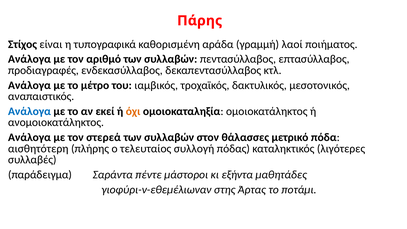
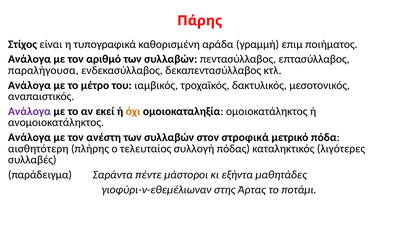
λαοί: λαοί -> επιμ (292, 44)
προδιαγραφές: προδιαγραφές -> παραλήγουσα (43, 70)
Ανάλογα colour: blue -> purple (29, 111)
στερεά: στερεά -> ανέστη (104, 137)
θάλασσες: θάλασσες -> στροφικά (245, 137)
